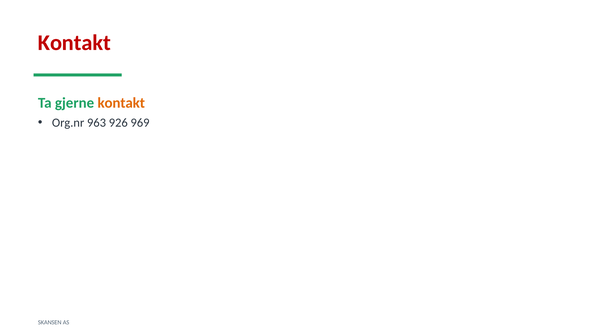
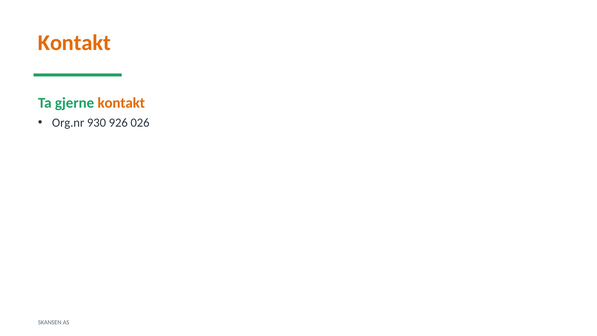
Kontakt colour: red -> orange (74, 43)
963: 963 -> 930 (97, 123)
969: 969 -> 026 (140, 123)
